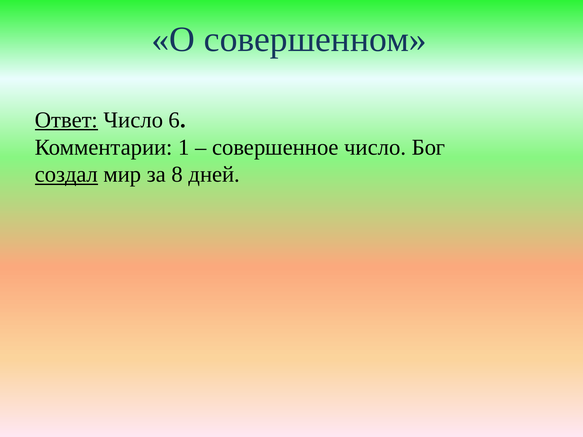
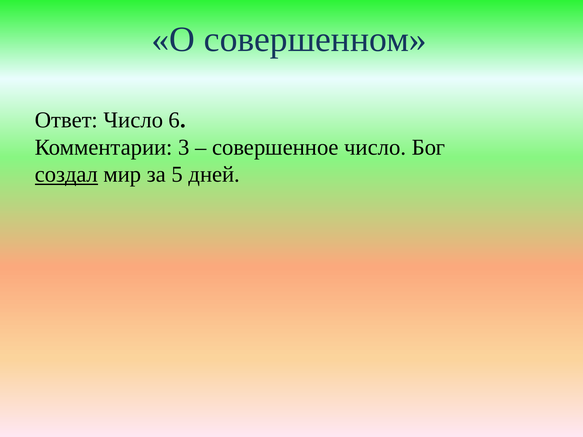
Ответ underline: present -> none (66, 120)
1: 1 -> 3 (184, 147)
8: 8 -> 5 (177, 175)
